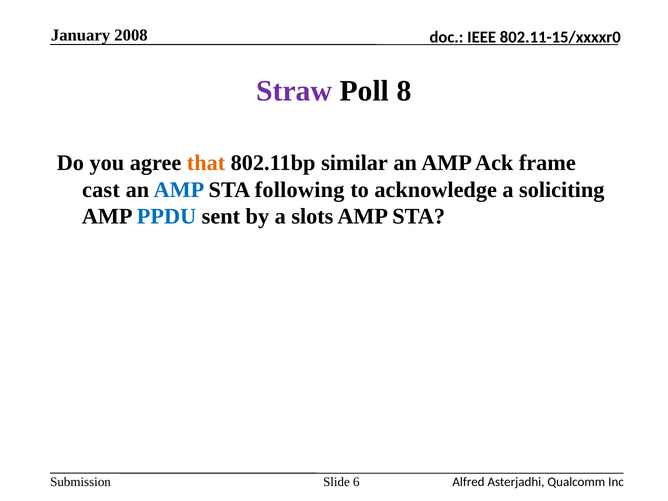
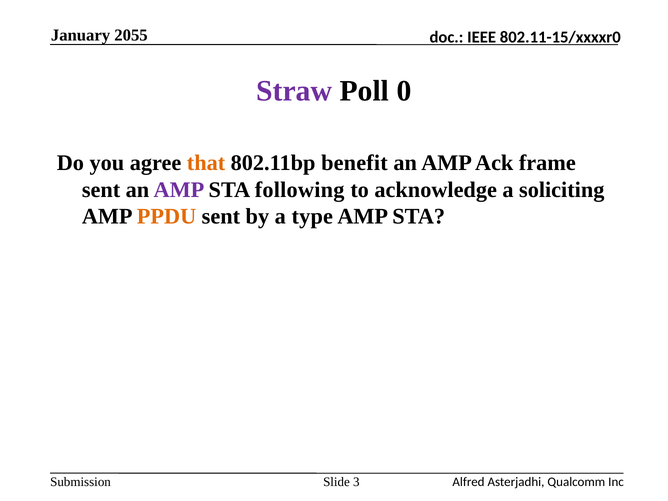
2008: 2008 -> 2055 (131, 35)
8: 8 -> 0 (404, 91)
similar: similar -> benefit (354, 163)
cast: cast -> sent (101, 190)
AMP colour: blue -> purple (179, 190)
PPDU colour: blue -> orange (167, 216)
slots: slots -> type (312, 216)
6: 6 -> 3 (356, 482)
